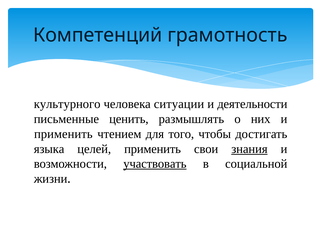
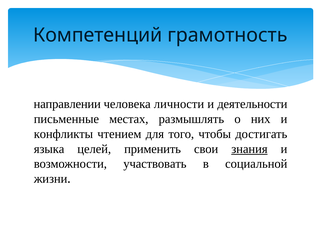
культурного: культурного -> направлении (67, 104)
ситуации: ситуации -> личности (179, 104)
ценить: ценить -> местах (129, 119)
применить: применить -> конфликты (63, 134)
участвовать underline: present -> none (155, 164)
